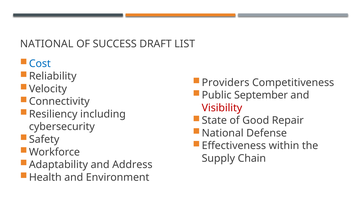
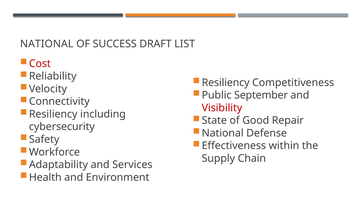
Cost colour: blue -> red (40, 64)
Providers: Providers -> Resiliency (226, 83)
Address: Address -> Services (132, 165)
